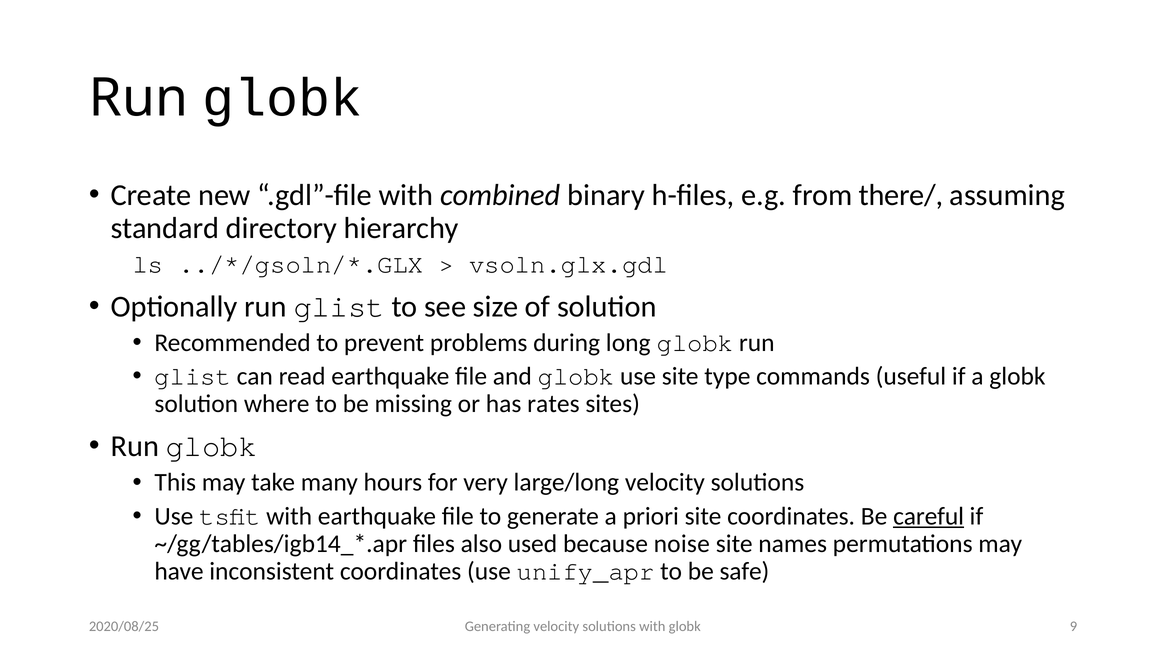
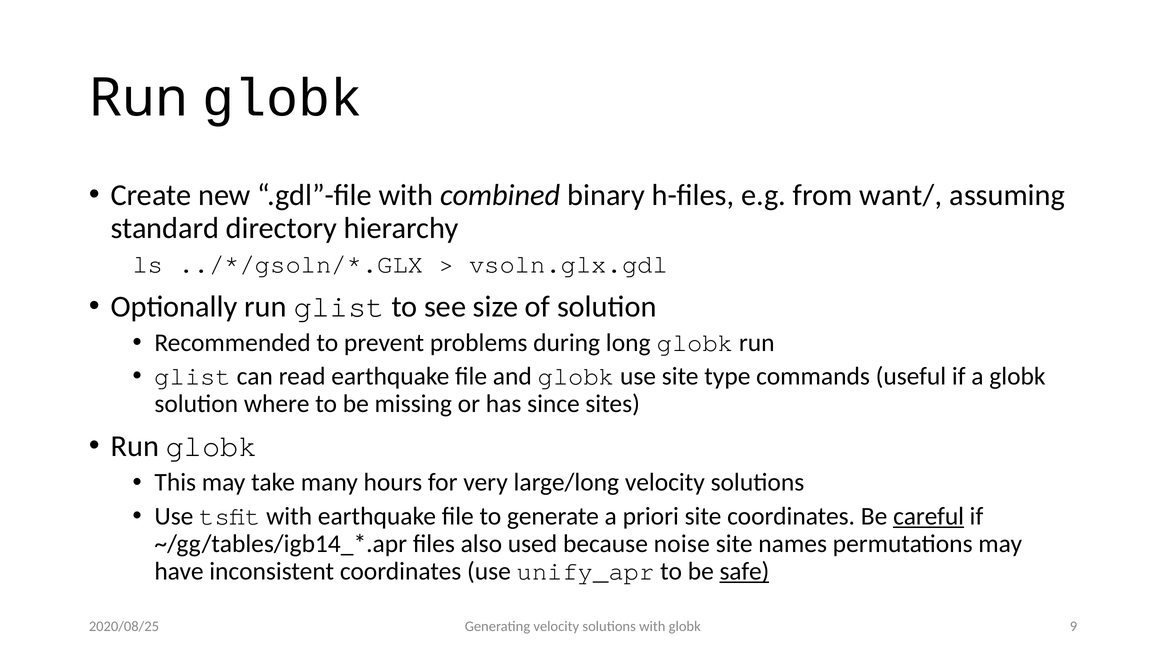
there/: there/ -> want/ (901, 195)
rates: rates -> since (553, 404)
safe underline: none -> present (744, 571)
